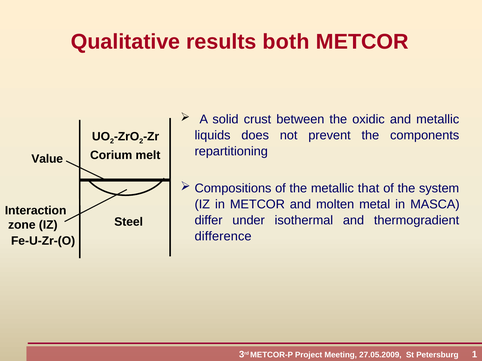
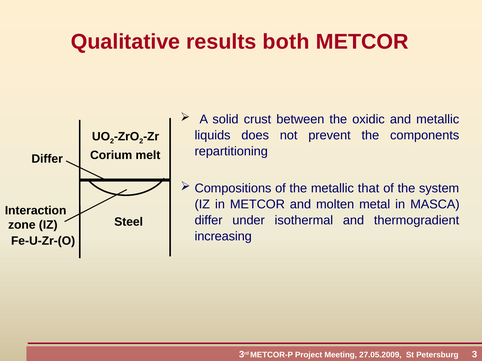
Value: Value -> Differ (47, 159)
difference: difference -> increasing (223, 237)
1: 1 -> 3 (475, 355)
